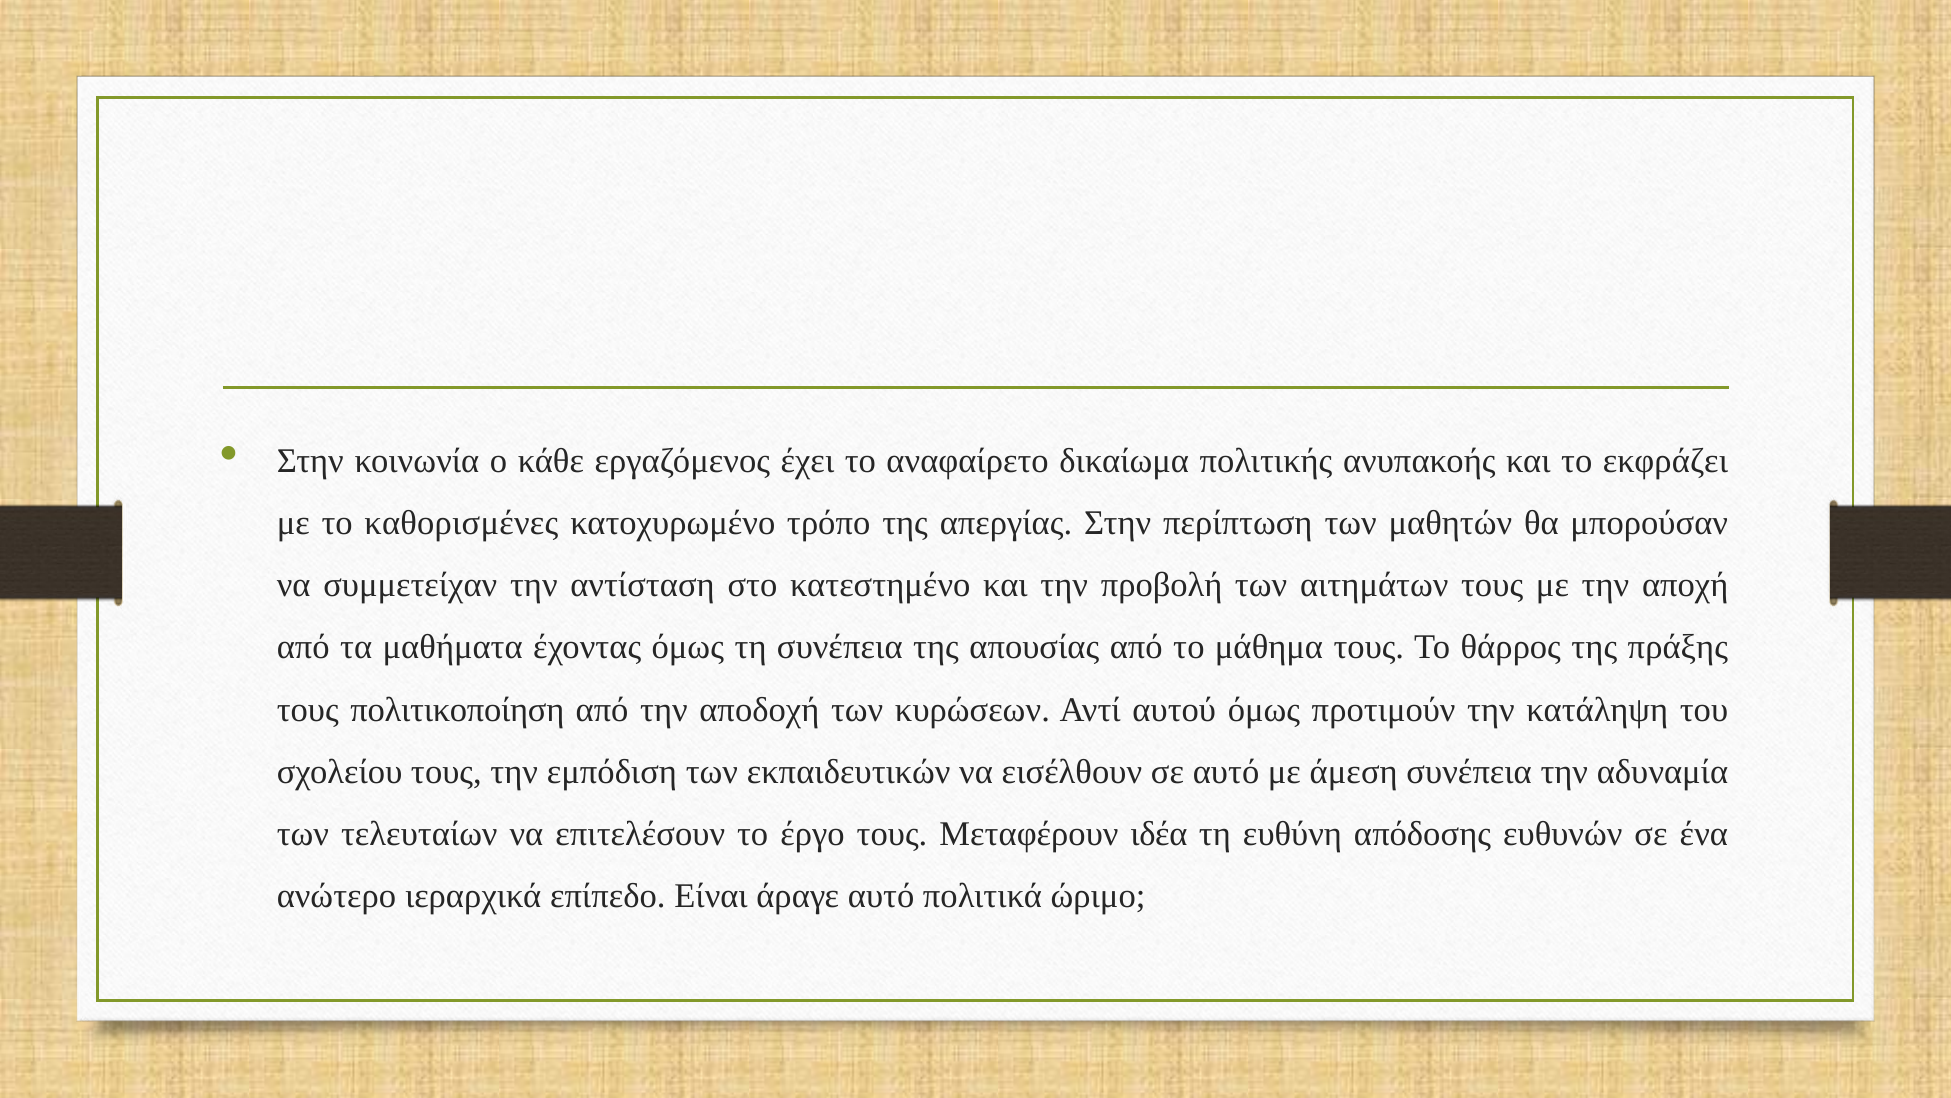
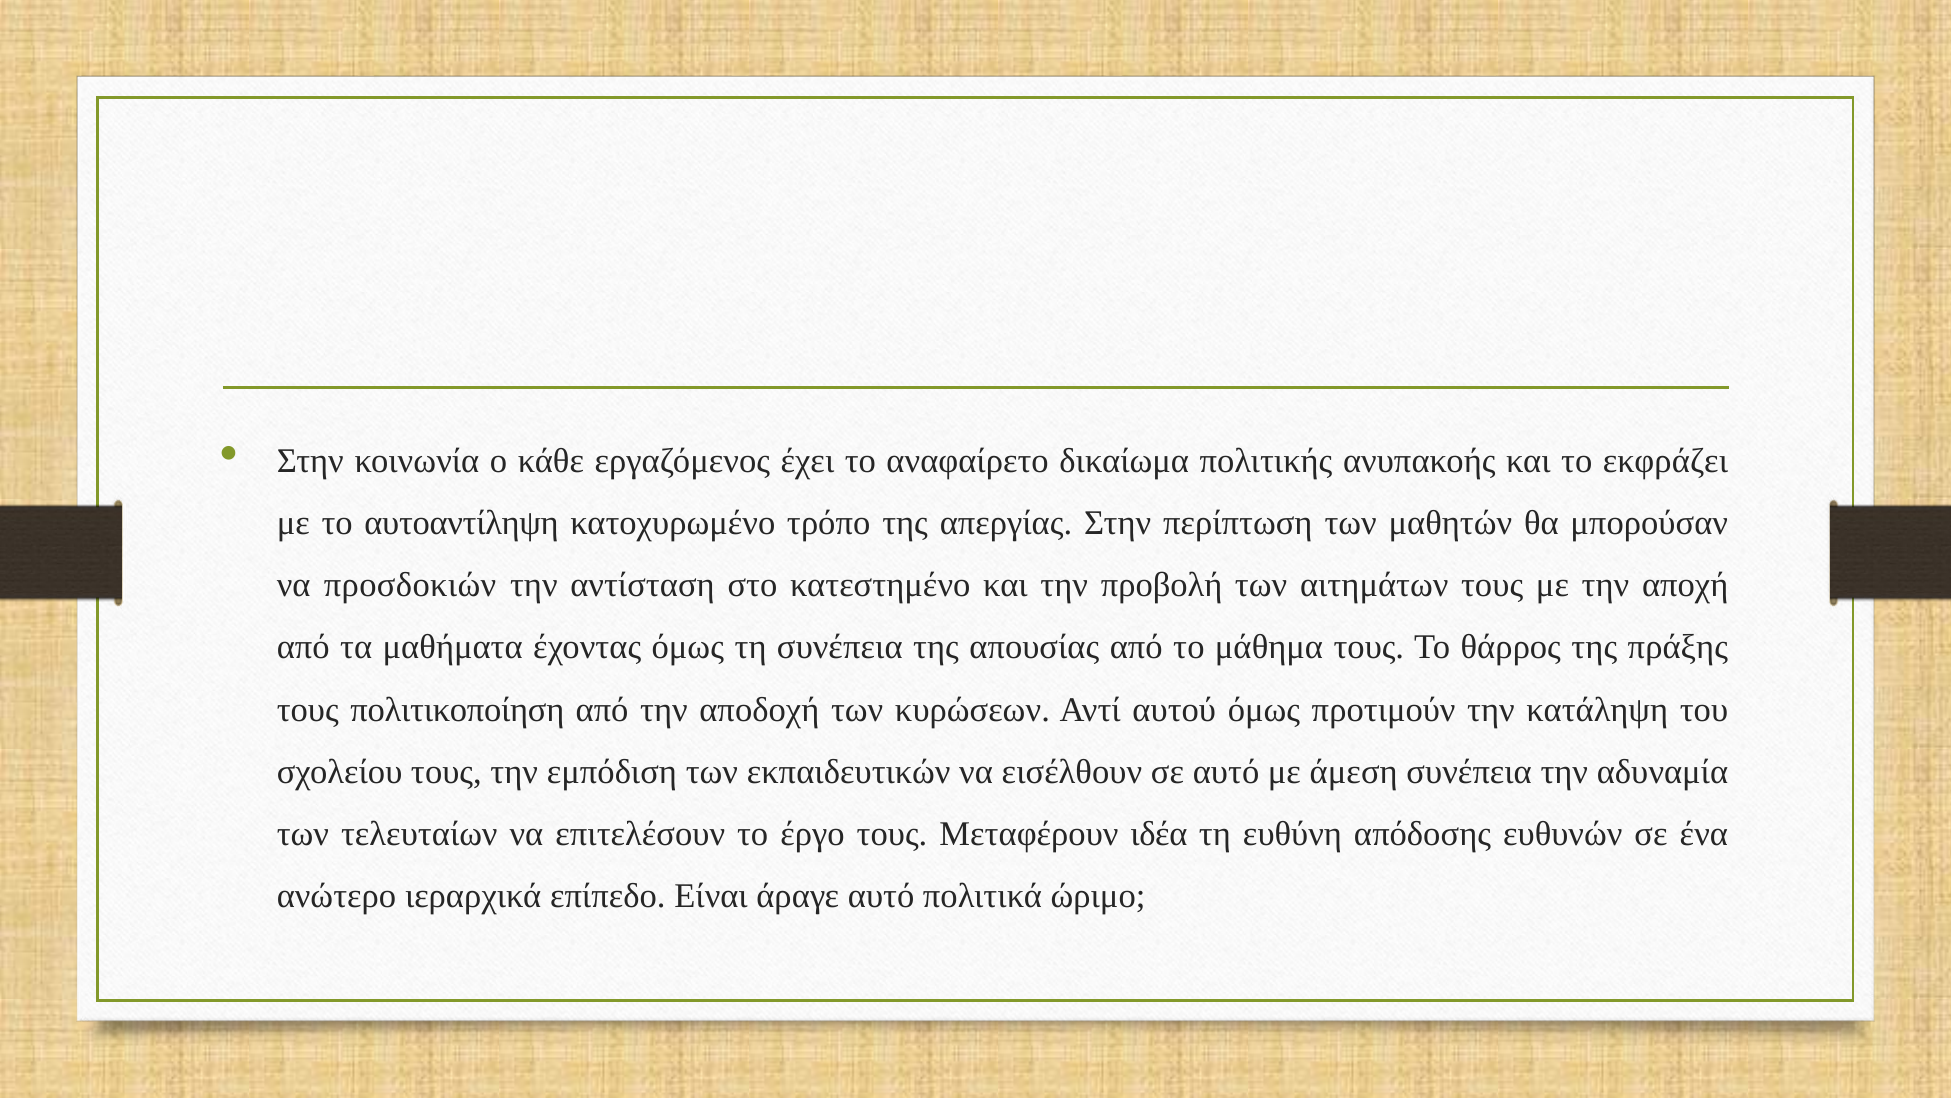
καθορισμένες: καθορισμένες -> αυτοαντίληψη (462, 523)
συμμετείχαν: συμμετείχαν -> προσδοκιών (410, 585)
